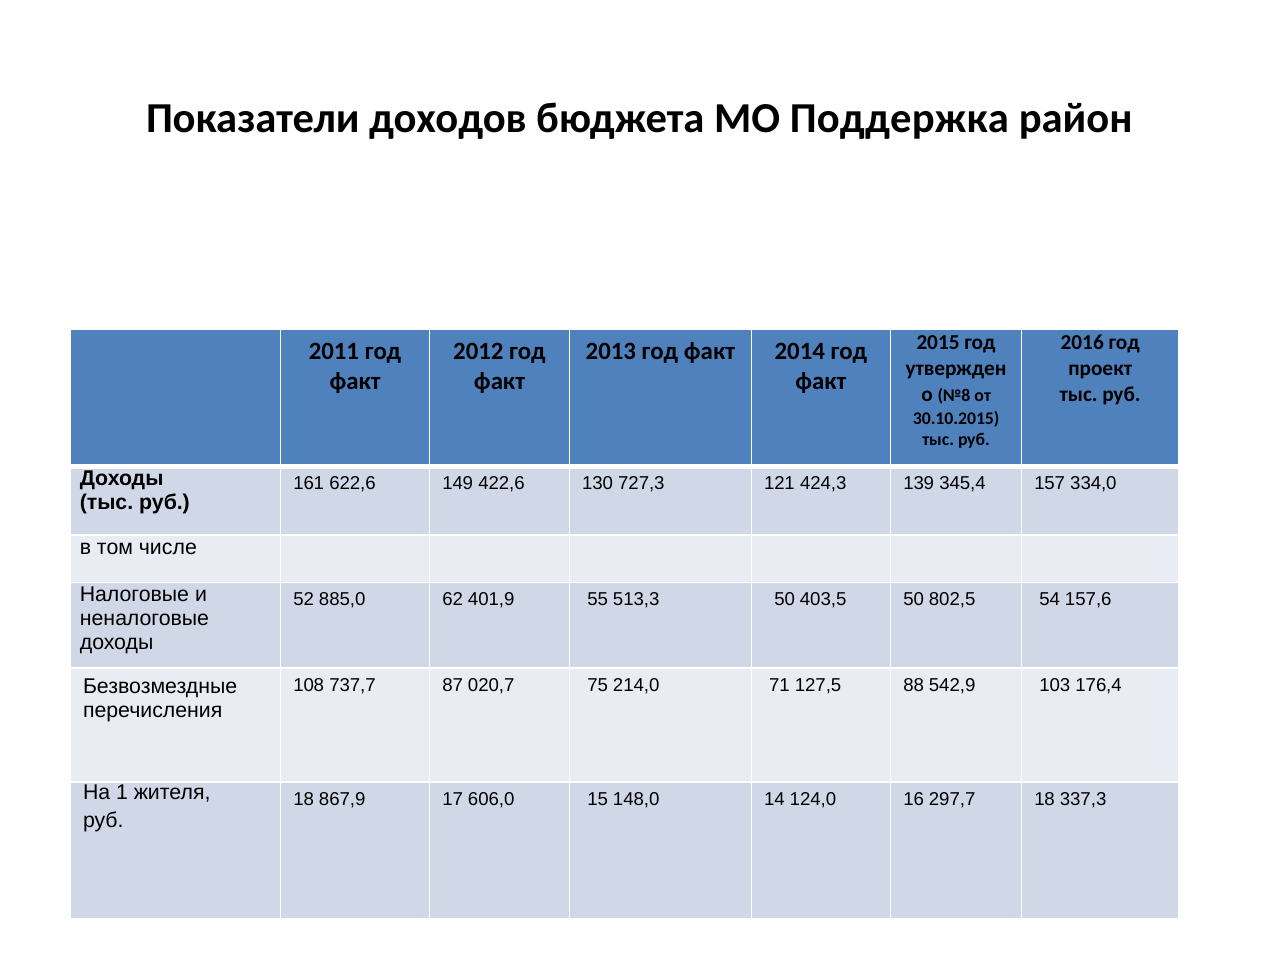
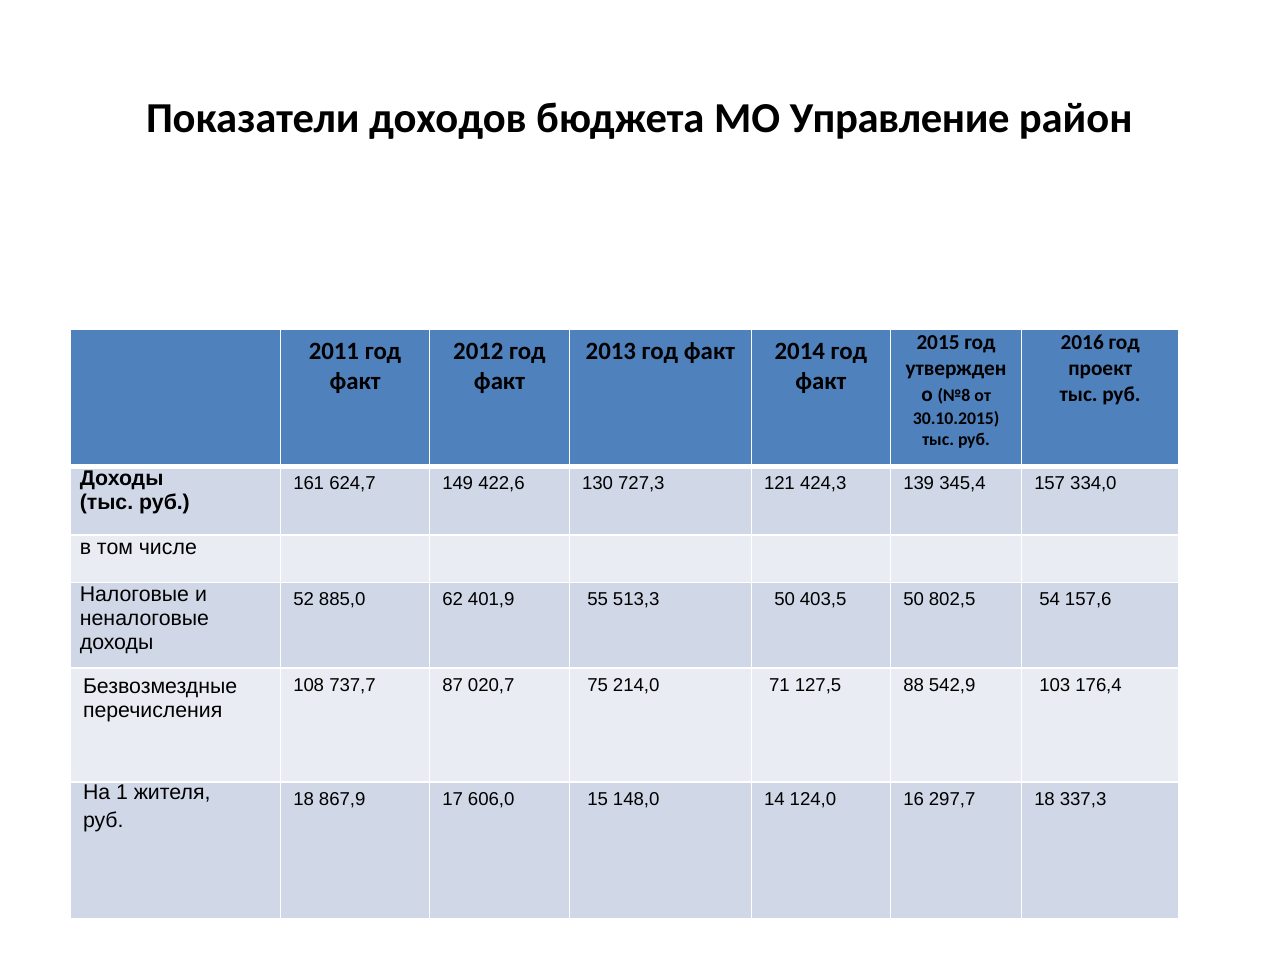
Поддержка: Поддержка -> Управление (900, 119)
622,6: 622,6 -> 624,7 (352, 484)
